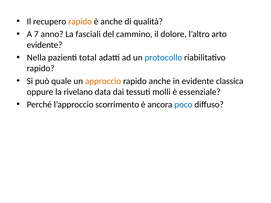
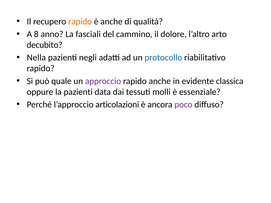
7: 7 -> 8 (36, 34)
evidente: evidente -> decubito (45, 45)
total: total -> negli (88, 58)
approccio colour: orange -> purple (103, 81)
la rivelano: rivelano -> pazienti (78, 92)
scorrimento: scorrimento -> articolazioni (117, 105)
poco colour: blue -> purple (183, 105)
